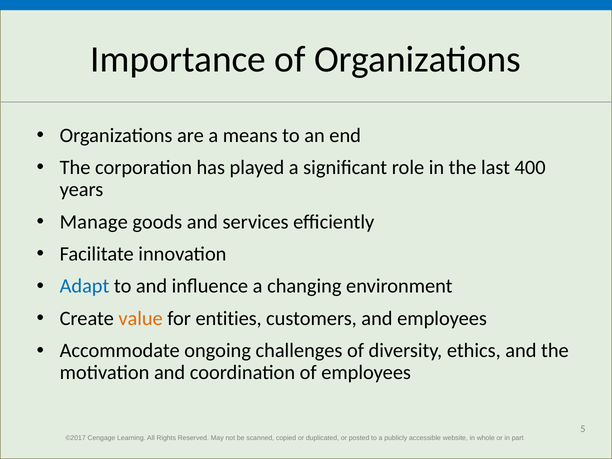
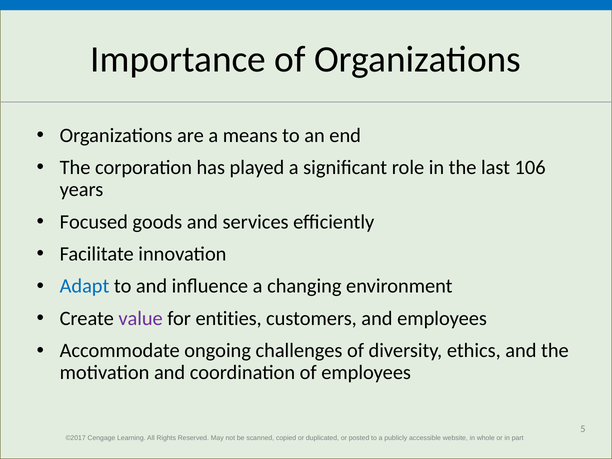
400: 400 -> 106 (530, 168)
Manage: Manage -> Focused (94, 222)
value colour: orange -> purple (141, 318)
